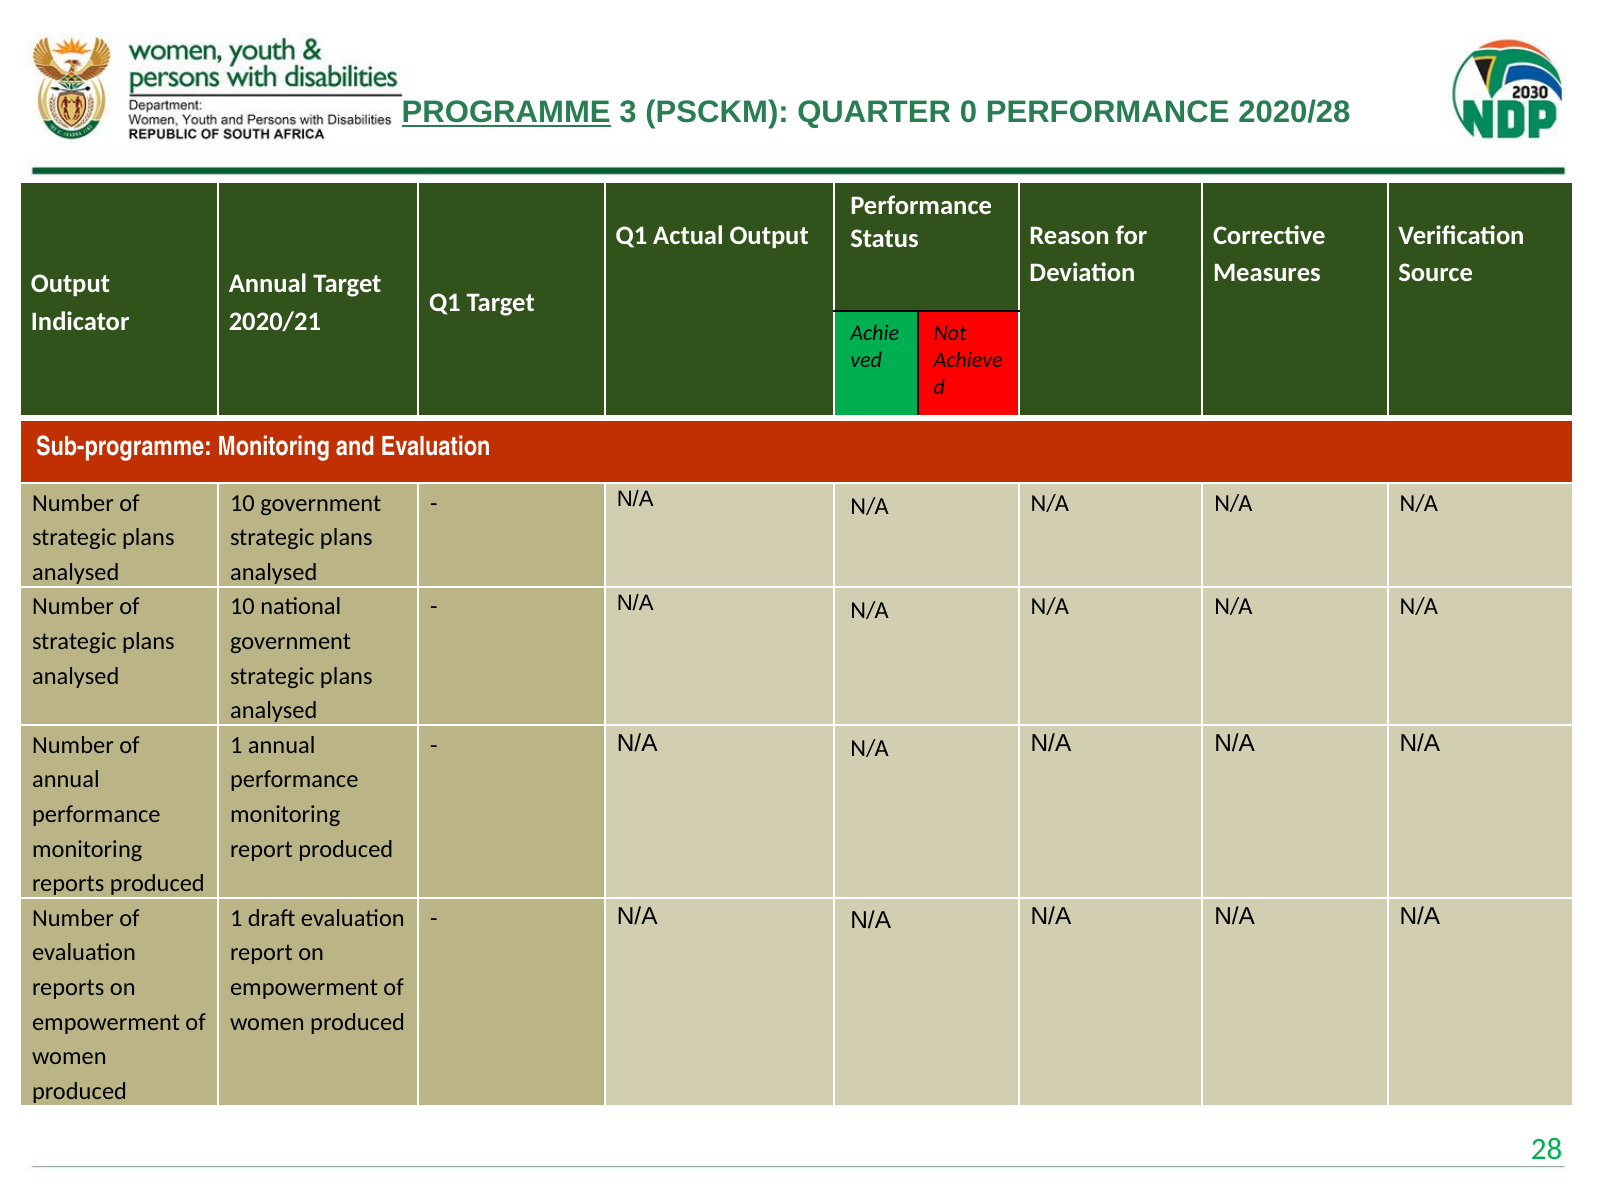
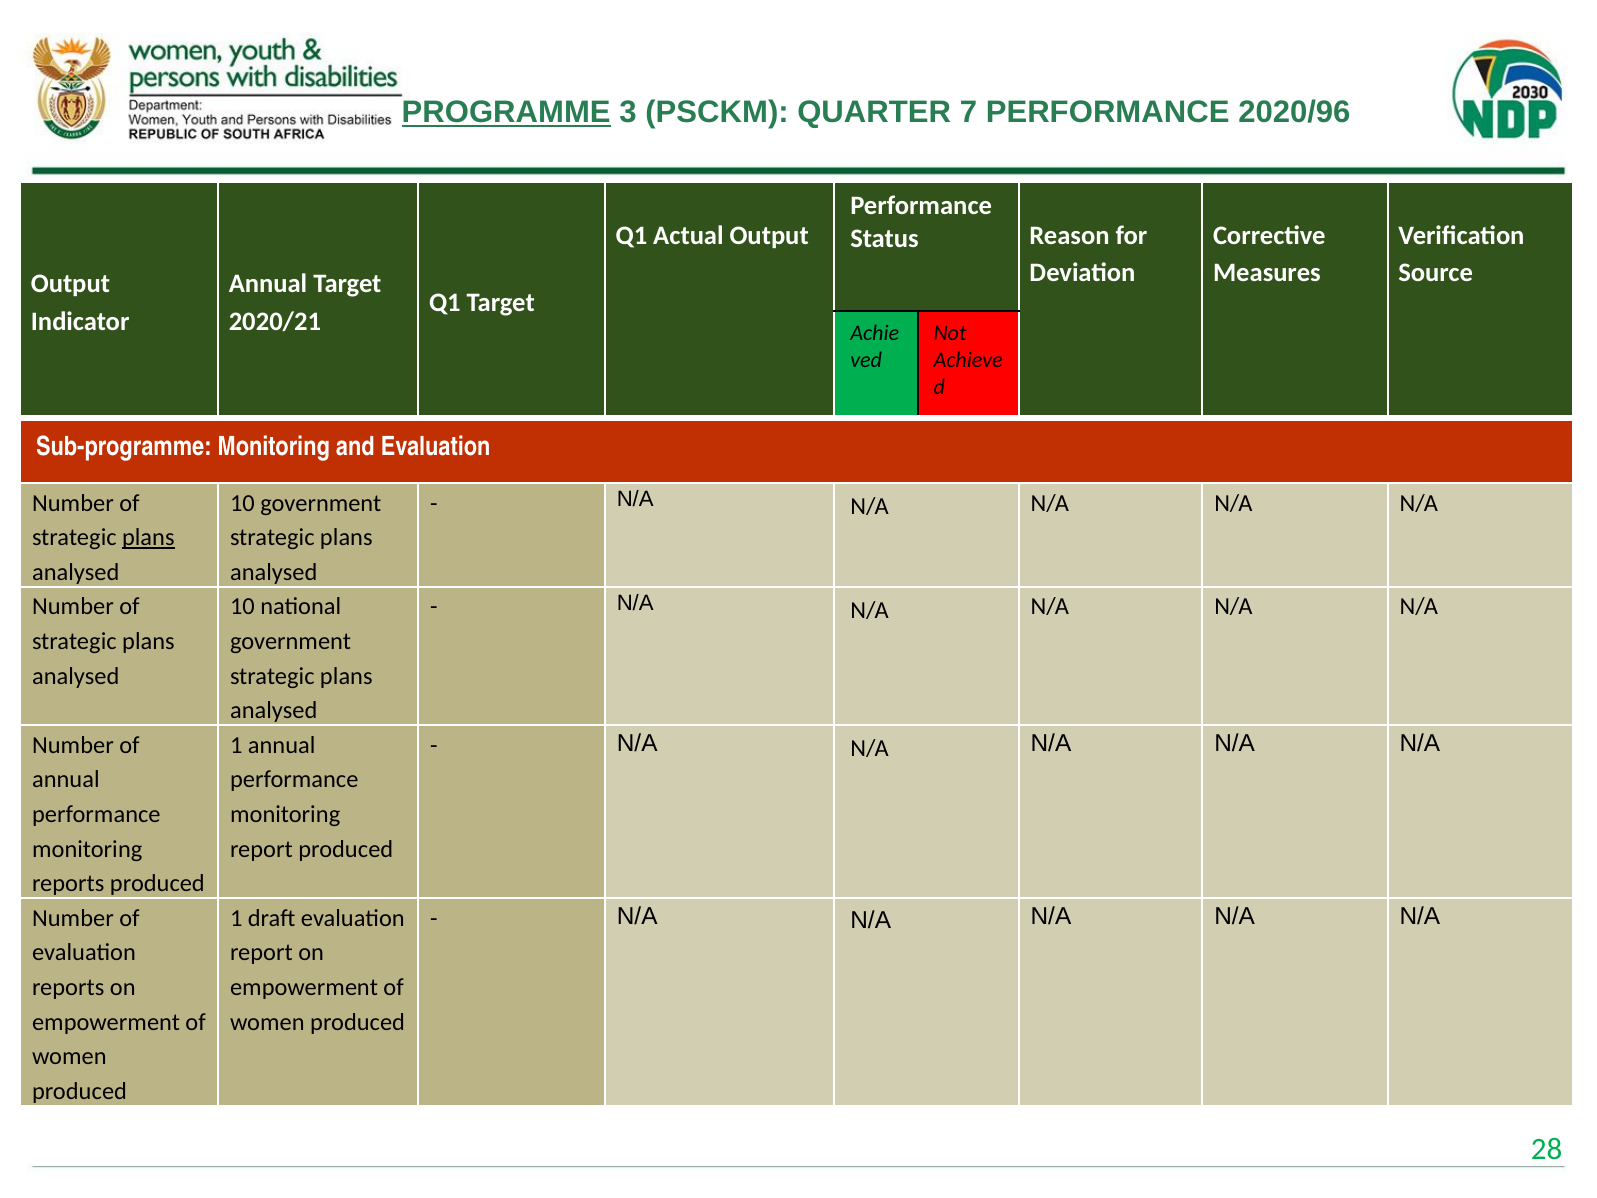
0: 0 -> 7 (968, 112)
2020/28: 2020/28 -> 2020/96 (1294, 112)
plans underline: none -> present (148, 538)
